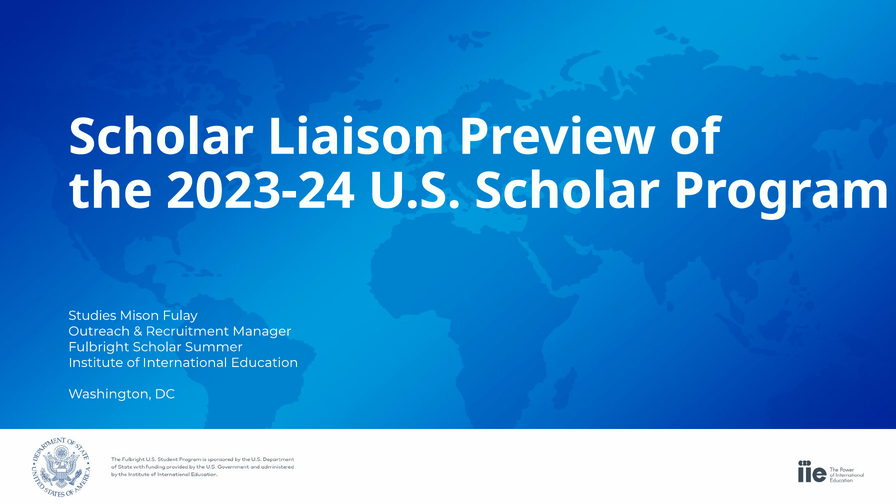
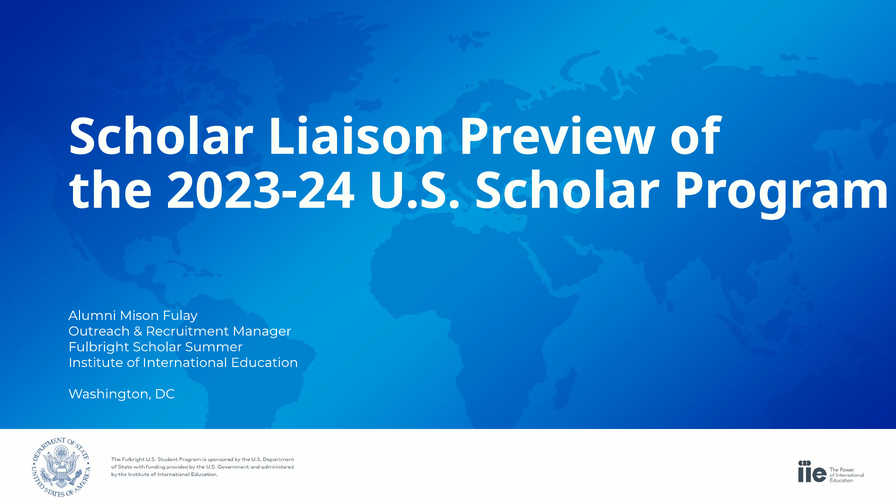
Studies: Studies -> Alumni (92, 316)
